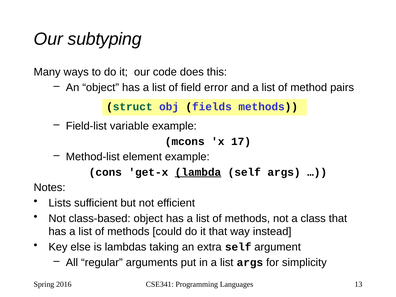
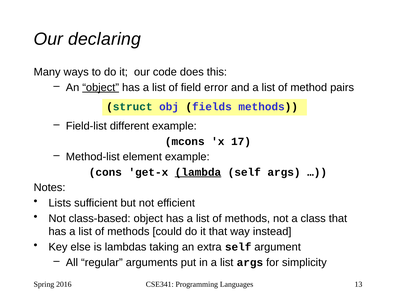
subtyping: subtyping -> declaring (104, 39)
object underline: none -> present (101, 87)
variable: variable -> different (129, 126)
